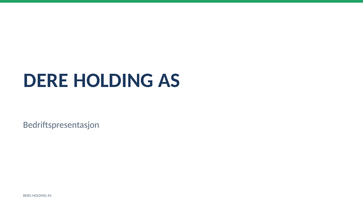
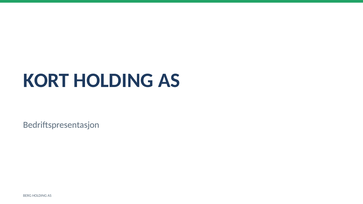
DERE: DERE -> KORT (46, 81)
